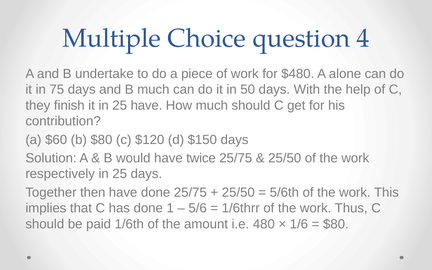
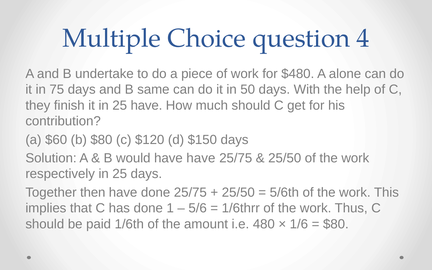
B much: much -> same (153, 90)
have twice: twice -> have (201, 158)
